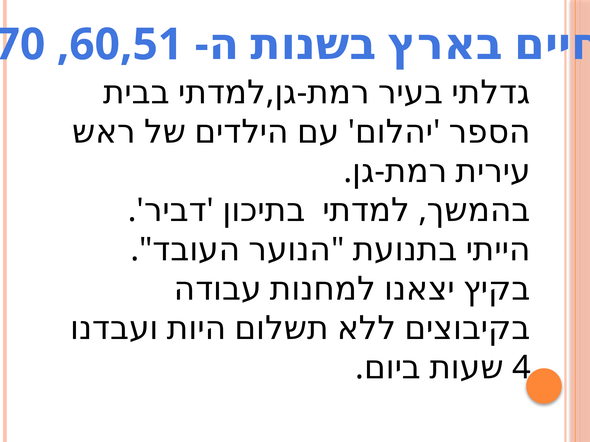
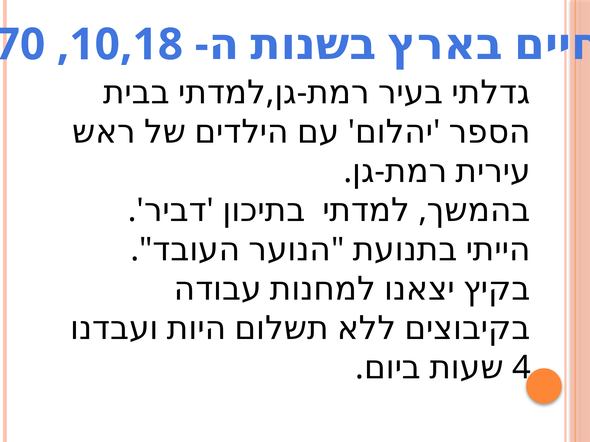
60,51: 60,51 -> 10,18 (126, 45)
